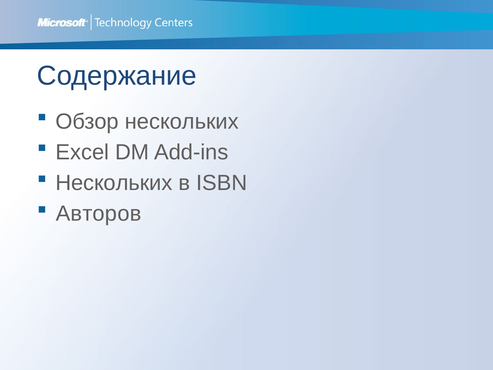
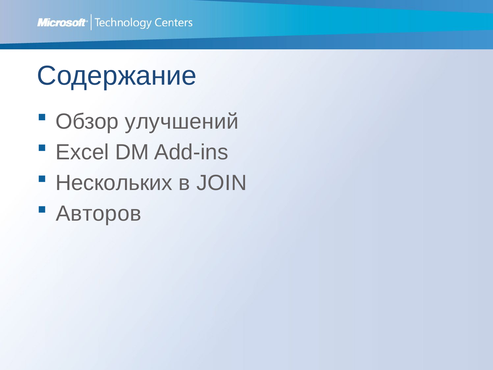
Обзор нескольких: нескольких -> улучшений (182, 121)
ISBN: ISBN -> JOIN (222, 183)
